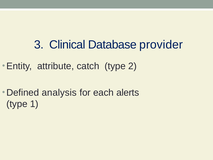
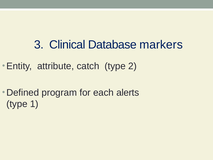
provider: provider -> markers (161, 45)
analysis: analysis -> program (59, 92)
